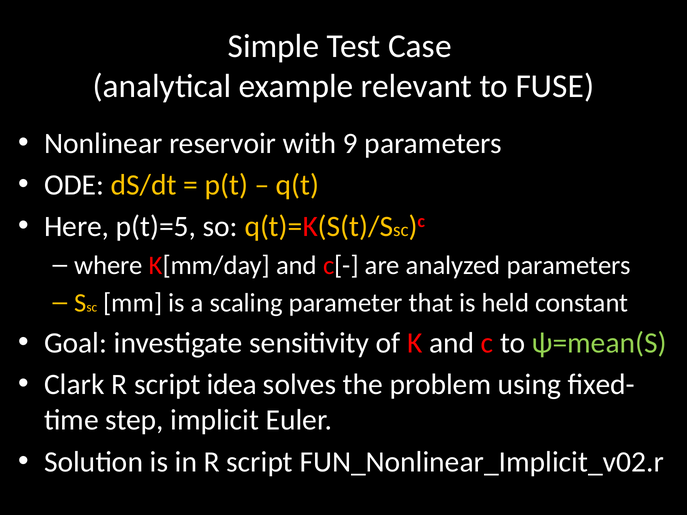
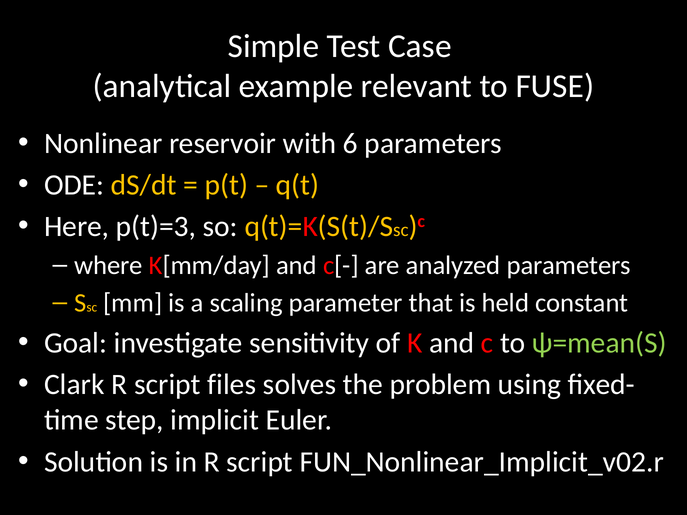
9: 9 -> 6 (350, 143)
p(t)=5: p(t)=5 -> p(t)=3 (156, 227)
idea: idea -> files (232, 385)
